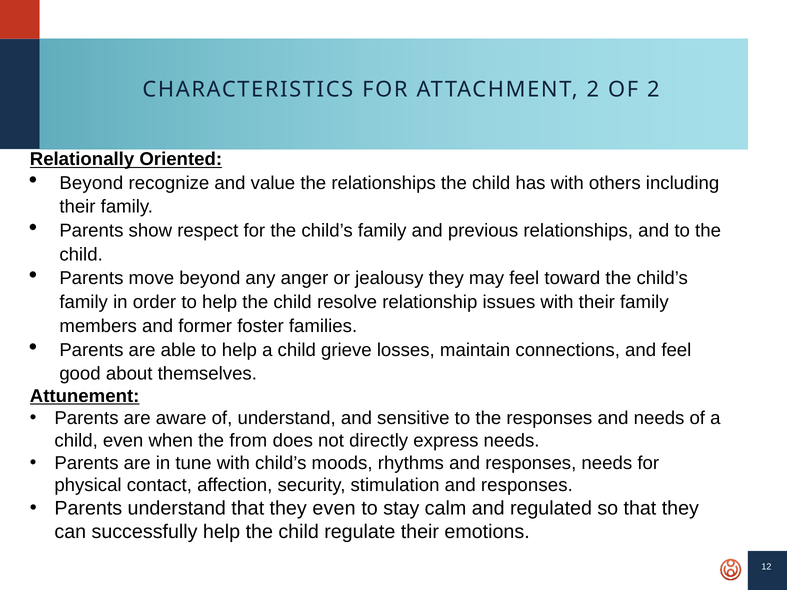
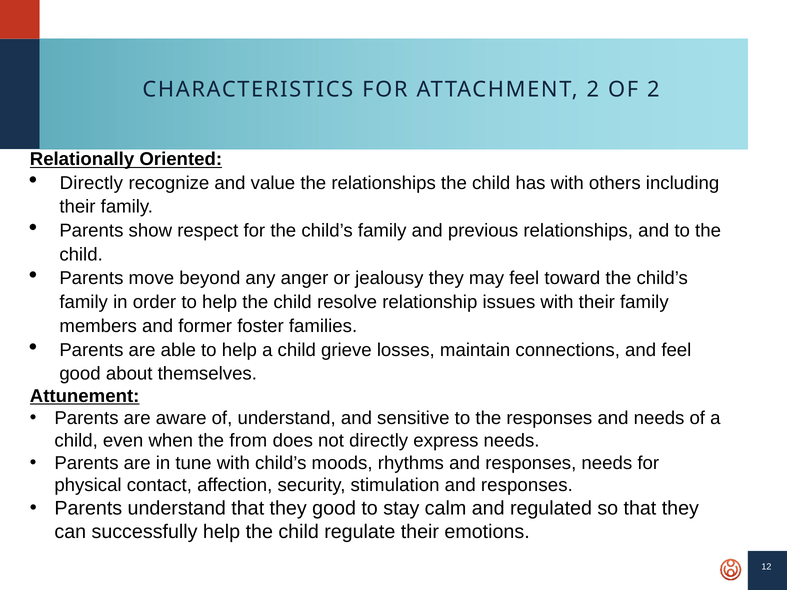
Beyond: Beyond -> Directly (91, 183)
they even: even -> good (334, 508)
